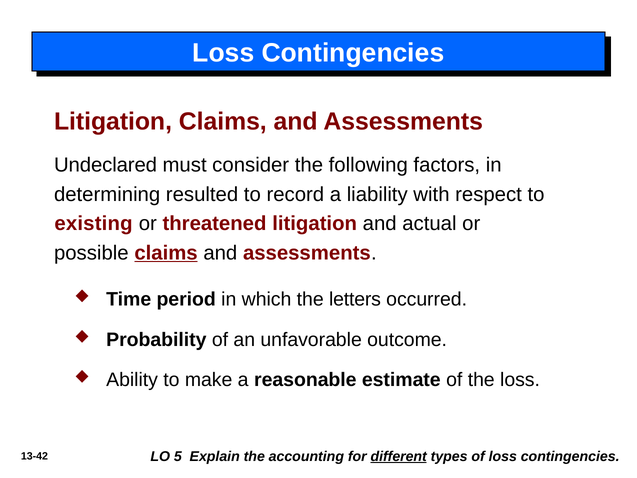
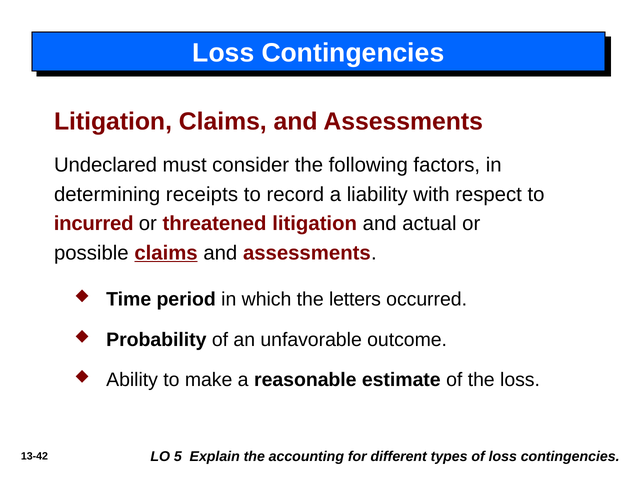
resulted: resulted -> receipts (202, 194)
existing: existing -> incurred (94, 223)
different underline: present -> none (399, 456)
